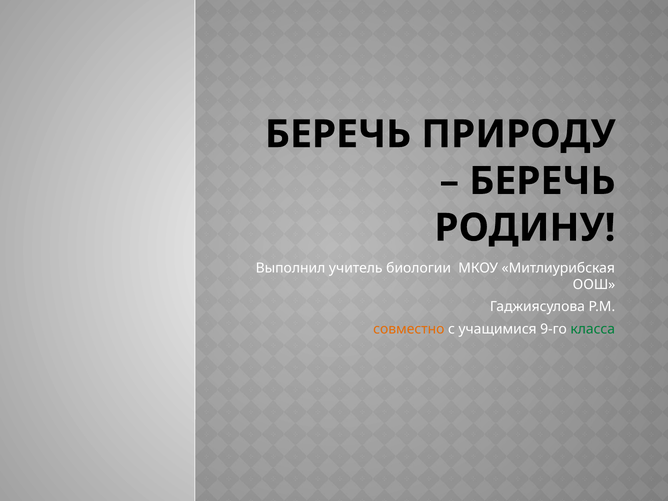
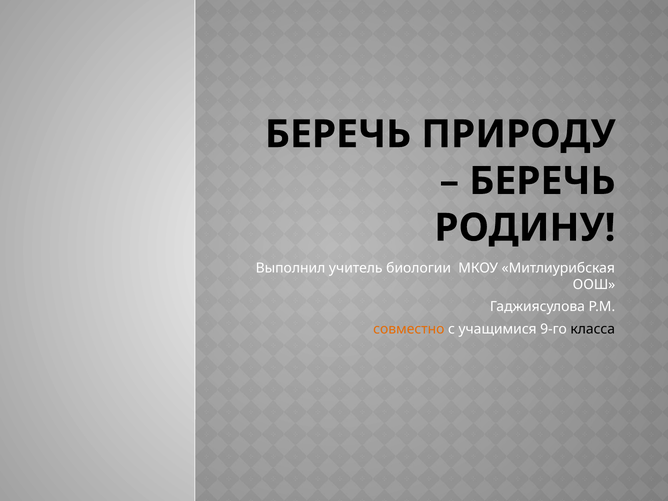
класса colour: green -> black (593, 329)
